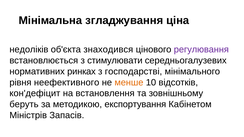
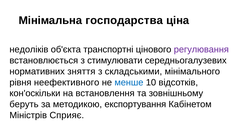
згладжування: згладжування -> господарства (124, 20)
знаходився: знаходився -> транспортні (108, 50)
ринках: ринках -> зняття (81, 72)
господарстві: господарстві -> складськими (133, 72)
менше colour: orange -> blue (129, 83)
кон'дефіцит: кон'дефіцит -> кон'оскільки (35, 94)
Запасів: Запасів -> Сприяє (67, 115)
